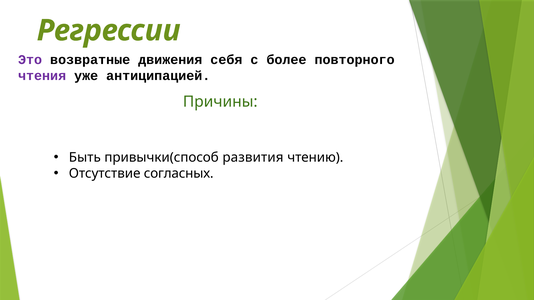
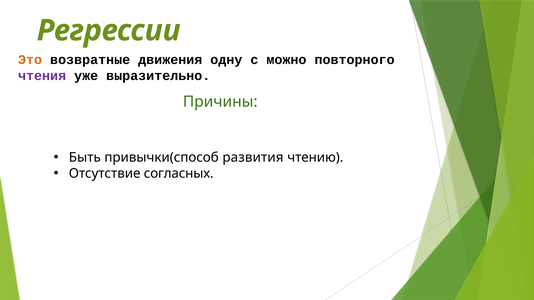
Это colour: purple -> orange (30, 60)
себя: себя -> одну (226, 60)
более: более -> можно (286, 60)
антиципацией: антиципацией -> выразительно (158, 76)
